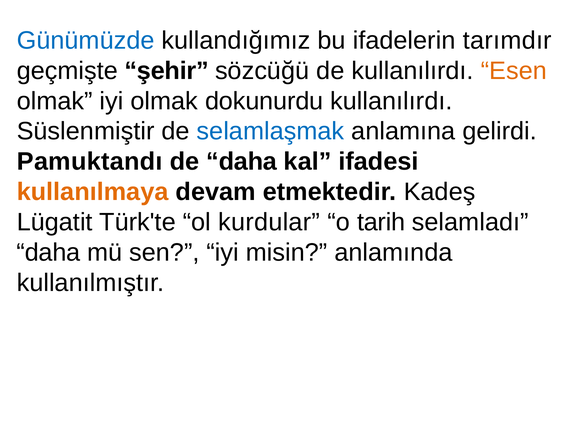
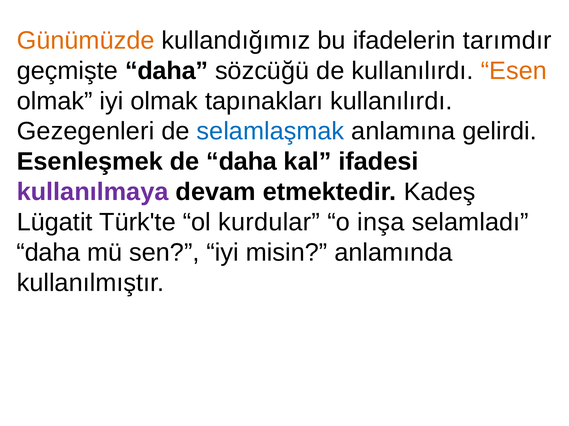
Günümüzde colour: blue -> orange (86, 40)
geçmişte şehir: şehir -> daha (167, 71)
dokunurdu: dokunurdu -> tapınakları (264, 101)
Süslenmiştir: Süslenmiştir -> Gezegenleri (86, 132)
Pamuktandı: Pamuktandı -> Esenleşmek (90, 162)
kullanılmaya colour: orange -> purple (93, 192)
tarih: tarih -> inşa (381, 223)
